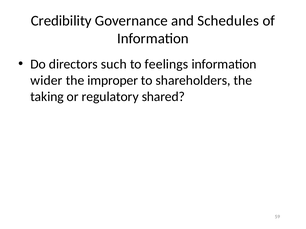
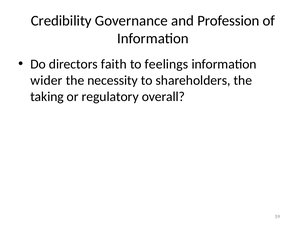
Schedules: Schedules -> Profession (228, 21)
such: such -> faith (114, 64)
improper: improper -> necessity (113, 81)
shared: shared -> overall (163, 97)
